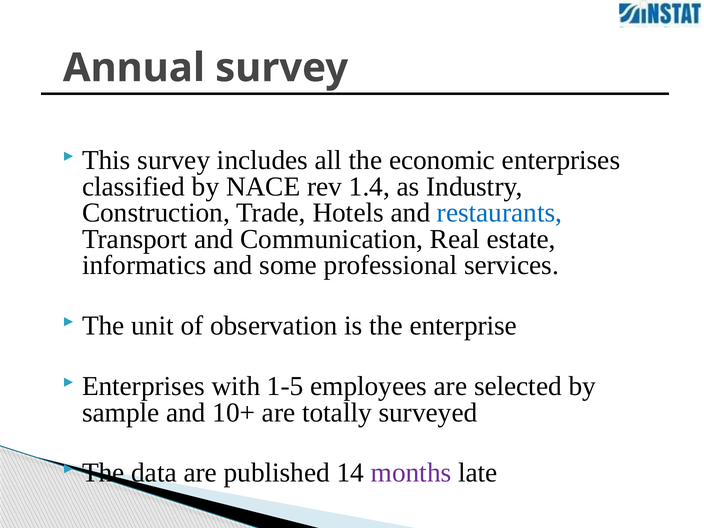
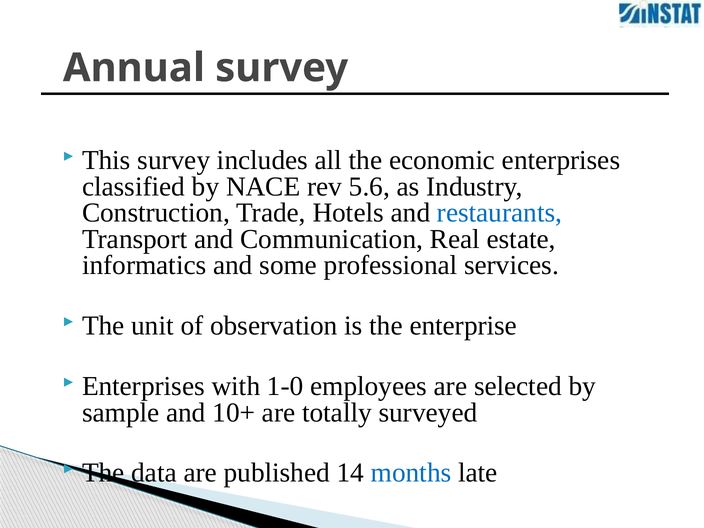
1.4: 1.4 -> 5.6 (369, 187)
1-5: 1-5 -> 1-0 (285, 386)
months colour: purple -> blue (411, 473)
